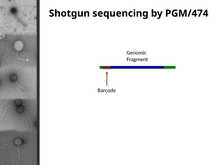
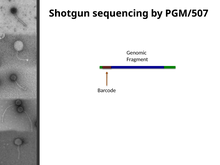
PGM/474: PGM/474 -> PGM/507 (187, 13)
